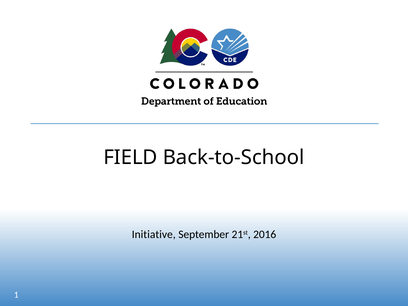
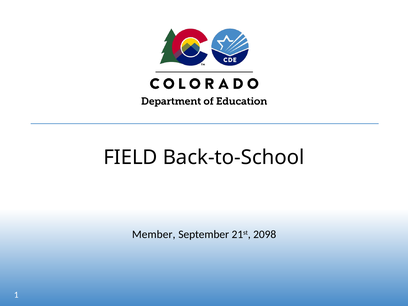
Initiative: Initiative -> Member (154, 234)
2016: 2016 -> 2098 (265, 234)
